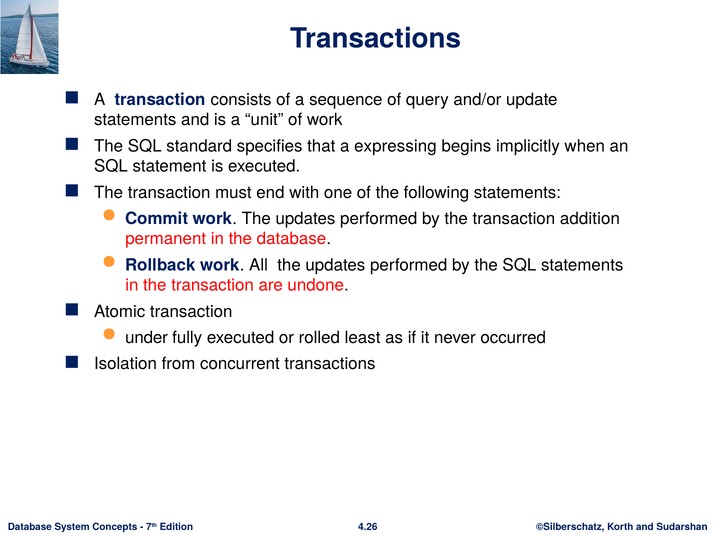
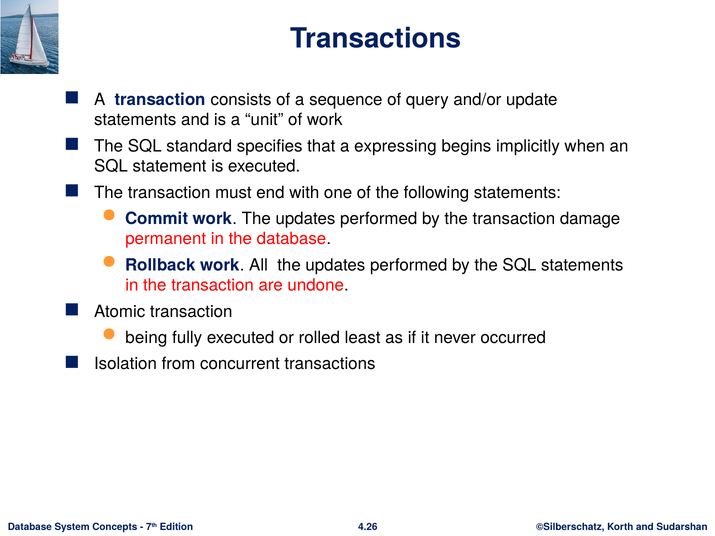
addition: addition -> damage (590, 219)
under: under -> being (146, 338)
